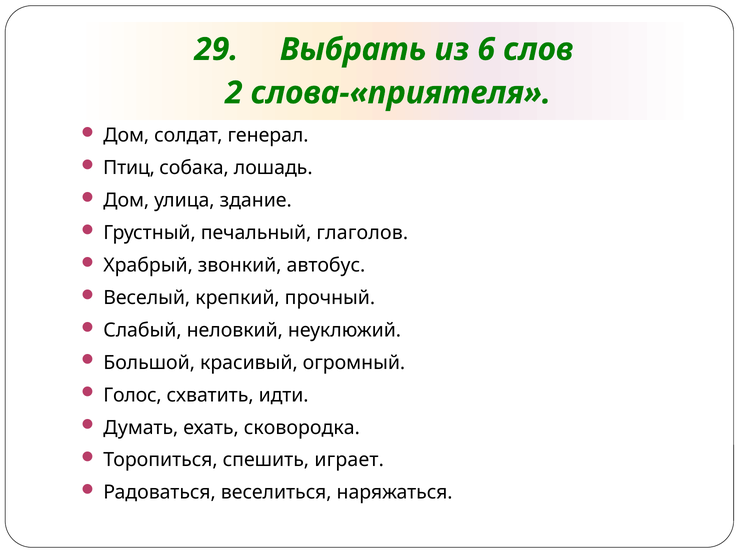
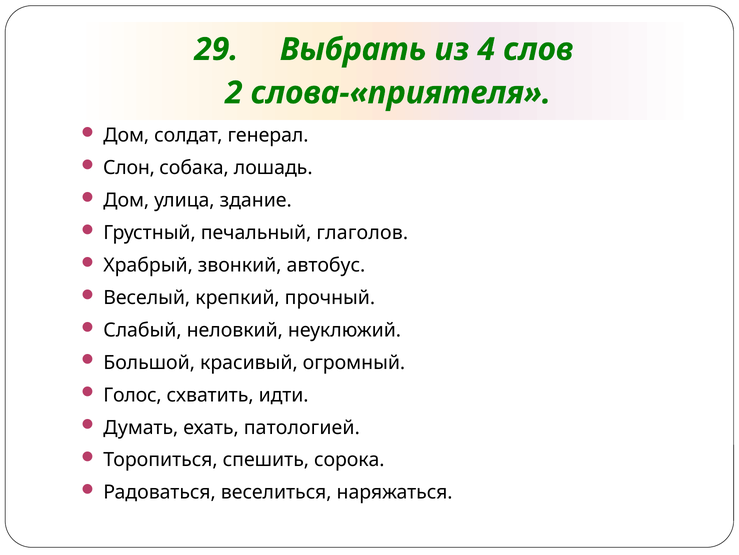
6: 6 -> 4 (486, 49)
Птиц: Птиц -> Слон (129, 167)
сковородка: сковородка -> патологией (302, 427)
играет: играет -> сорока (349, 459)
